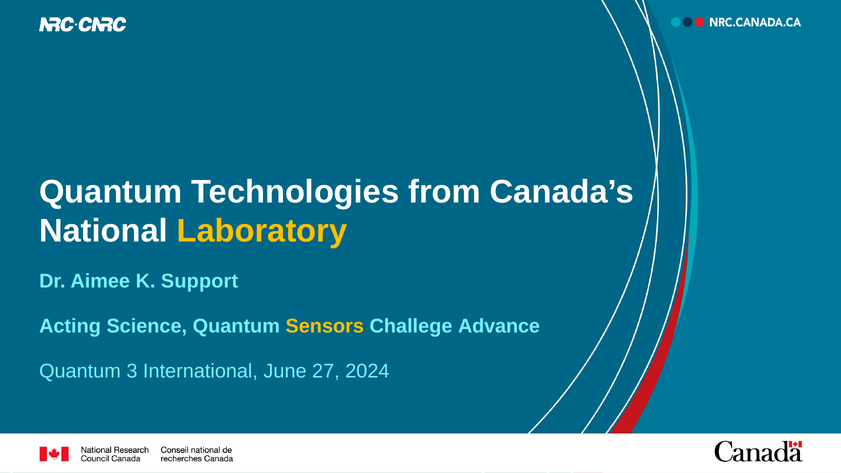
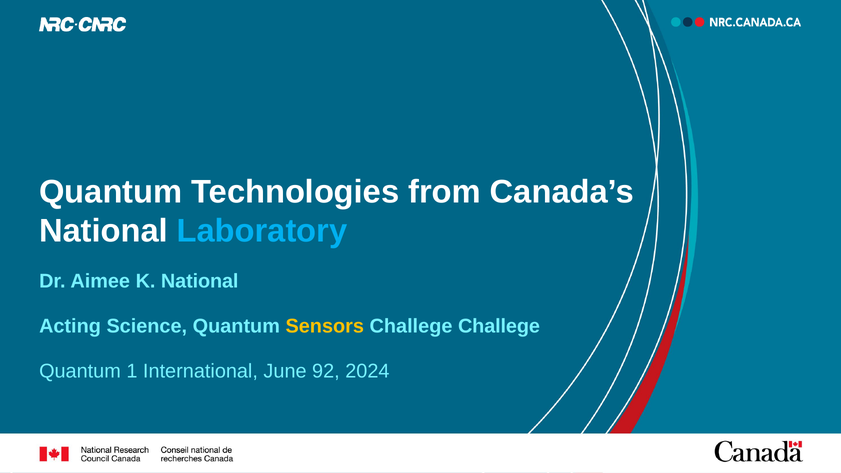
Laboratory colour: yellow -> light blue (262, 231)
K Support: Support -> National (200, 281)
Challege Advance: Advance -> Challege (499, 326)
3: 3 -> 1 (132, 371)
27: 27 -> 92 (326, 371)
